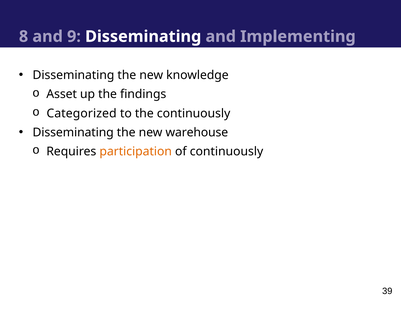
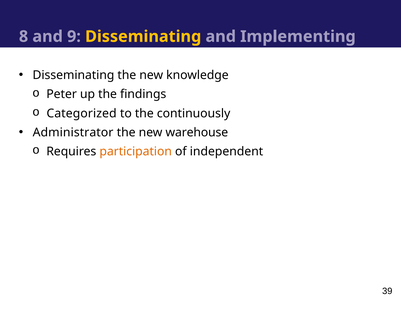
Disseminating colour: white -> yellow (143, 36)
Asset: Asset -> Peter (62, 94)
Disseminating: Disseminating -> Administrator (73, 132)
of continuously: continuously -> independent (226, 151)
